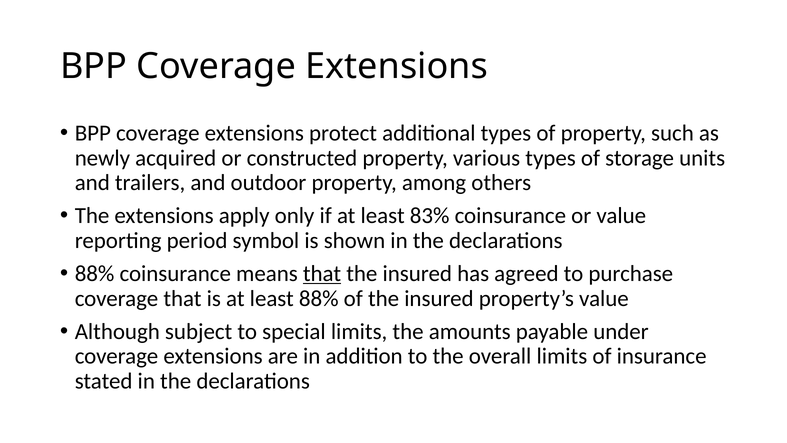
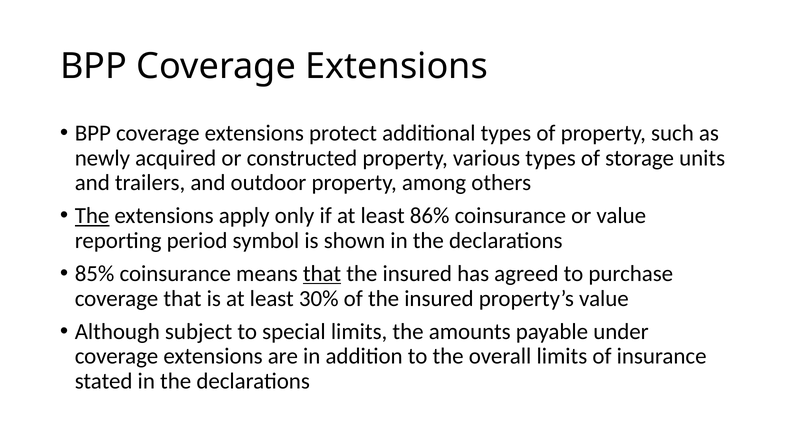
The underline: none -> present (92, 216)
83%: 83% -> 86% (430, 216)
88%: 88% -> 85% (95, 273)
least 88%: 88% -> 30% (319, 298)
